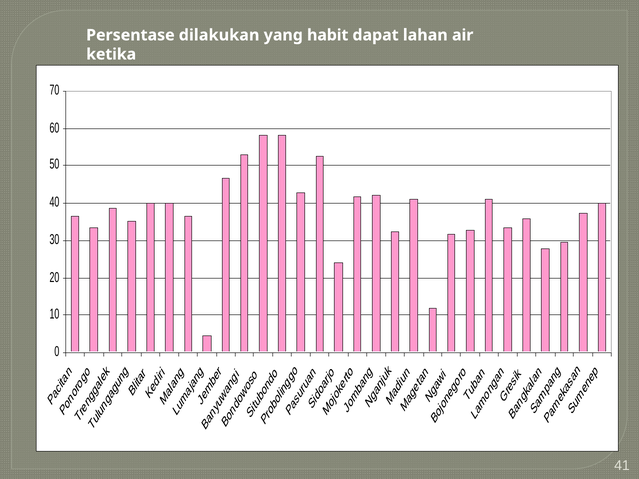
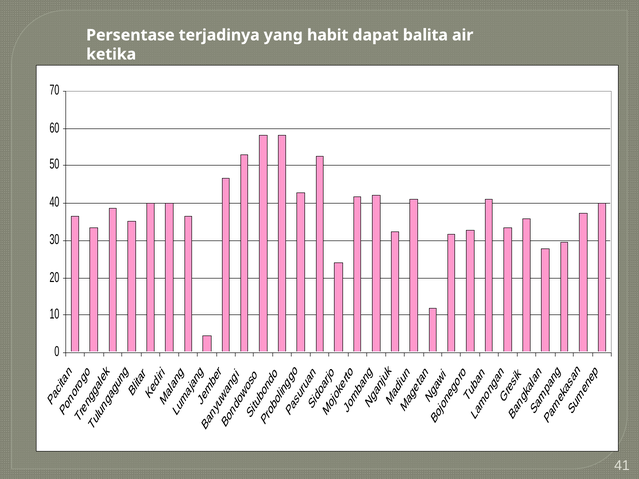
dilakukan: dilakukan -> terjadinya (219, 35)
lahan: lahan -> balita (425, 35)
